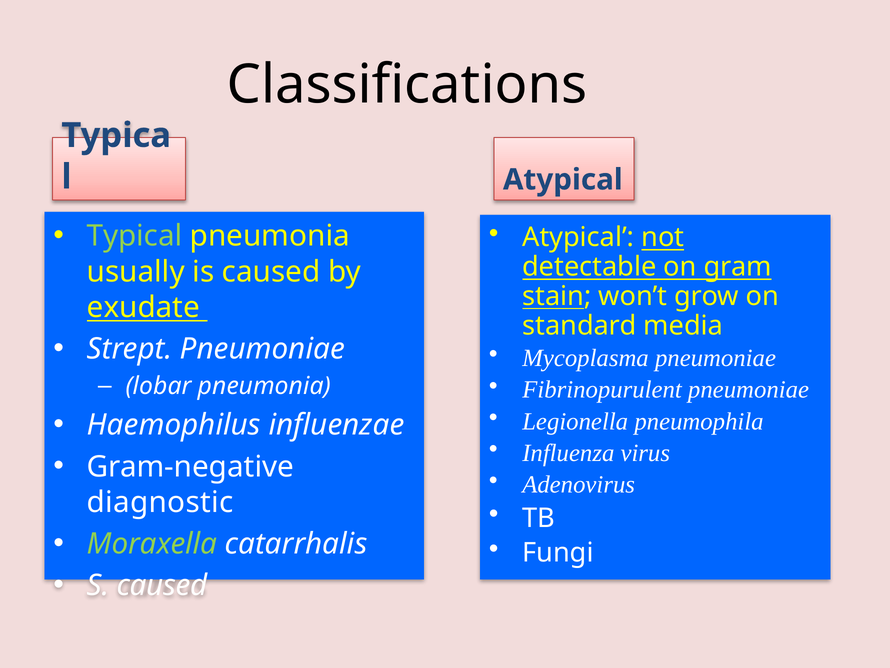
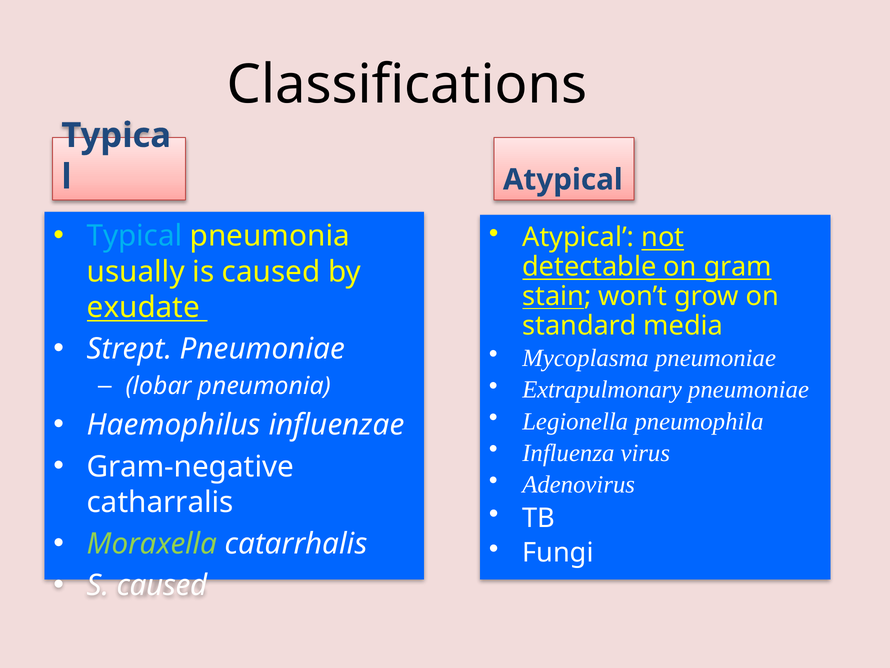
Typical colour: light green -> light blue (135, 236)
Fibrinopurulent: Fibrinopurulent -> Extrapulmonary (602, 390)
diagnostic: diagnostic -> catharralis (160, 502)
